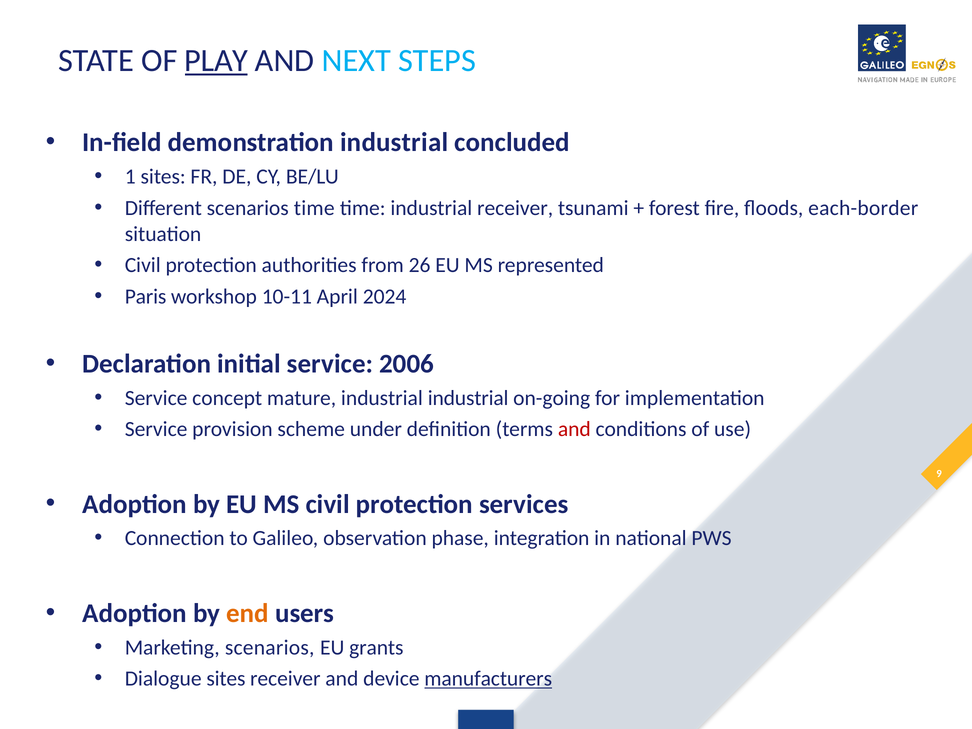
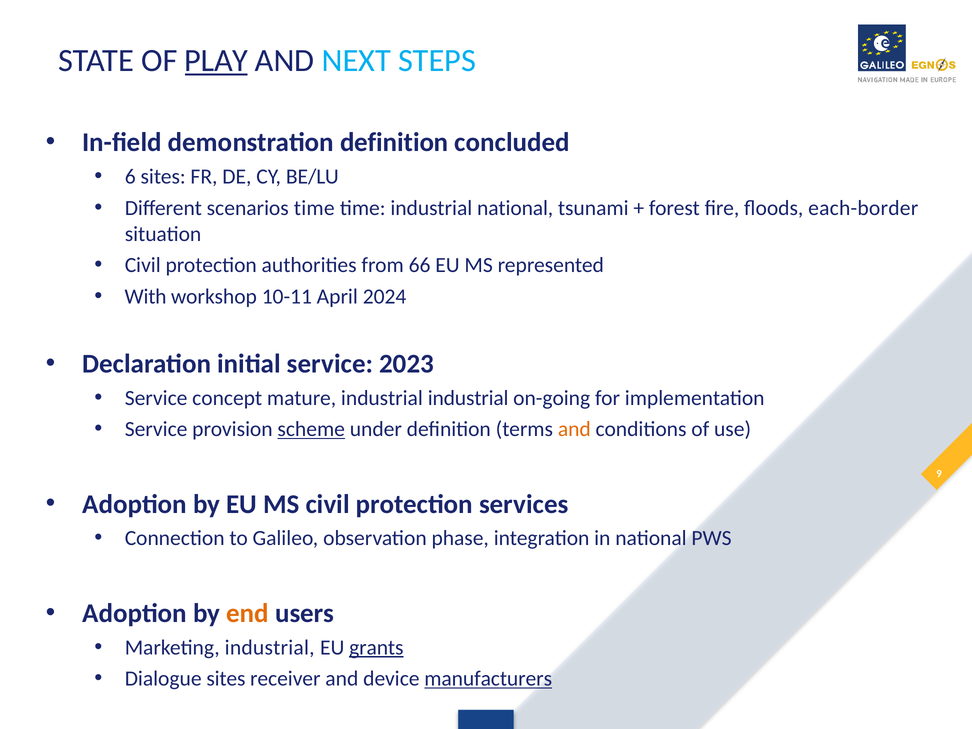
demonstration industrial: industrial -> definition (394, 143)
1: 1 -> 6 (130, 177)
industrial receiver: receiver -> national (515, 208)
26: 26 -> 66 (420, 265)
Paris: Paris -> With (146, 296)
2006: 2006 -> 2023 (407, 364)
scheme underline: none -> present (311, 429)
and colour: red -> orange (574, 429)
Marketing scenarios: scenarios -> industrial (270, 647)
grants underline: none -> present (376, 647)
